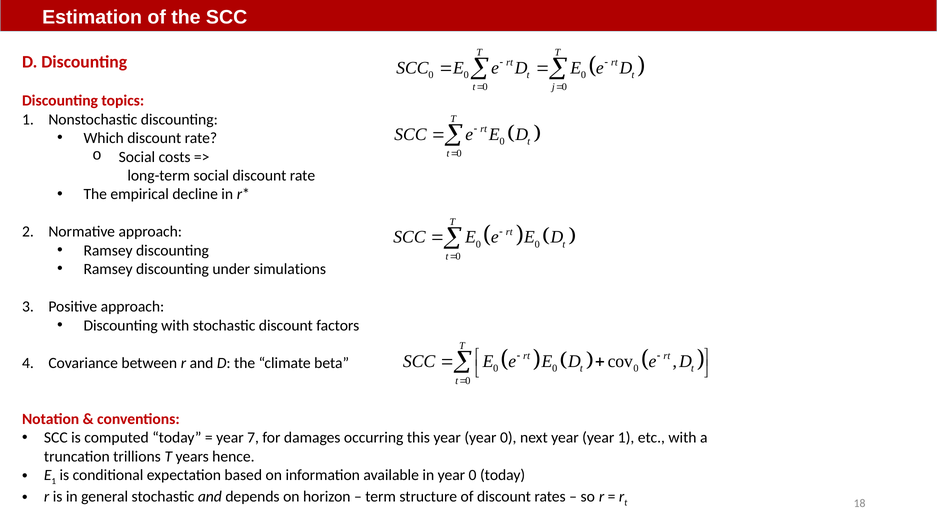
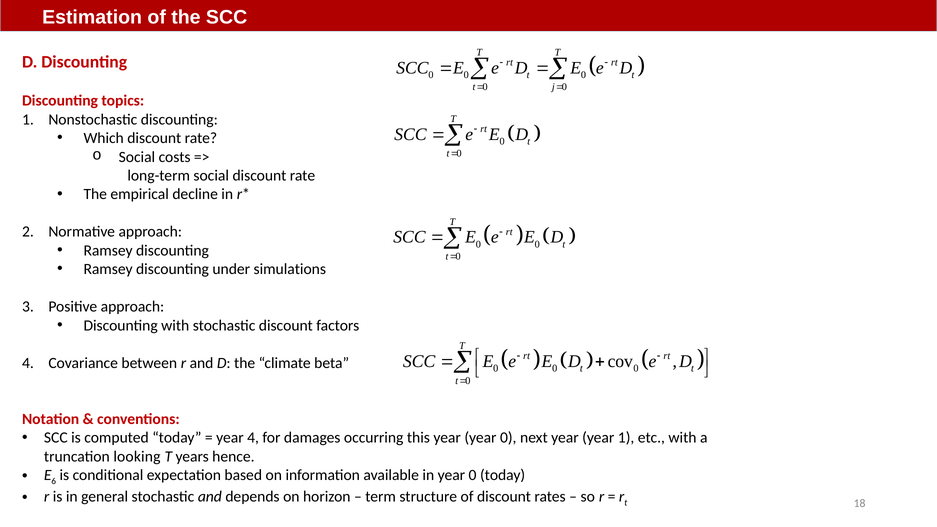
year 7: 7 -> 4 (253, 438)
trillions: trillions -> looking (137, 457)
1: 1 -> 6 (54, 481)
